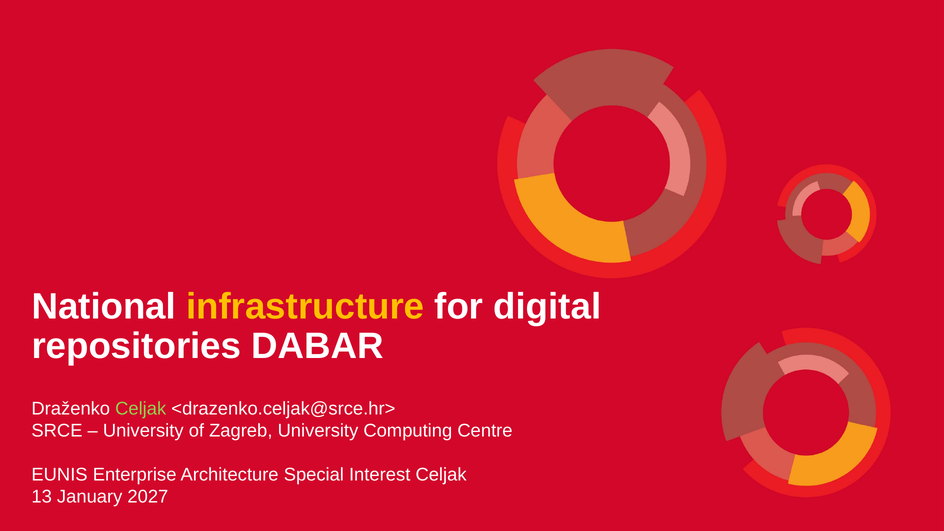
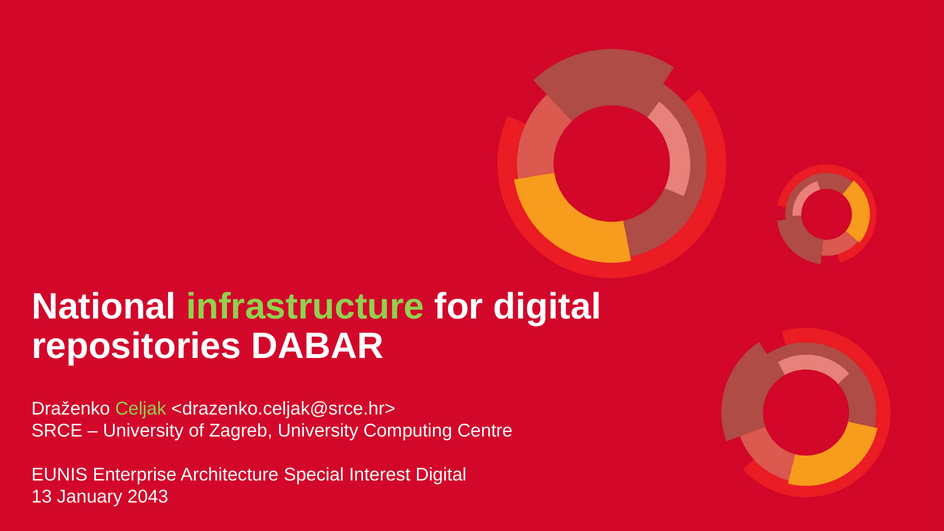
infrastructure colour: yellow -> light green (305, 307)
Interest Celjak: Celjak -> Digital (441, 475)
2027: 2027 -> 2043 (148, 497)
